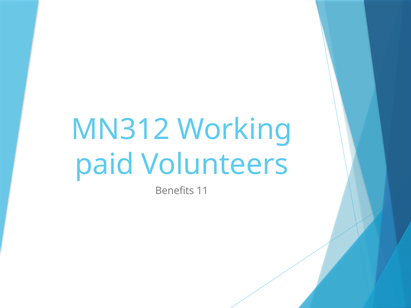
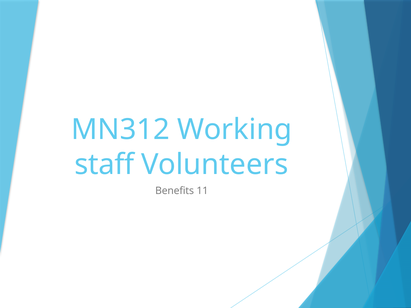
paid: paid -> staff (104, 165)
